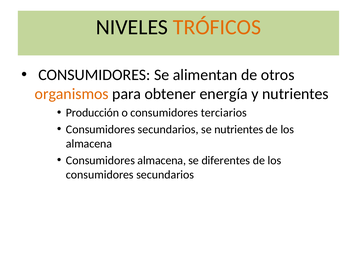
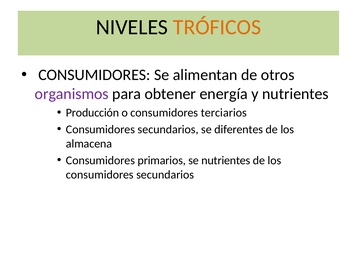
organismos colour: orange -> purple (72, 94)
se nutrientes: nutrientes -> diferentes (239, 129)
Consumidores almacena: almacena -> primarios (162, 160)
se diferentes: diferentes -> nutrientes (226, 160)
